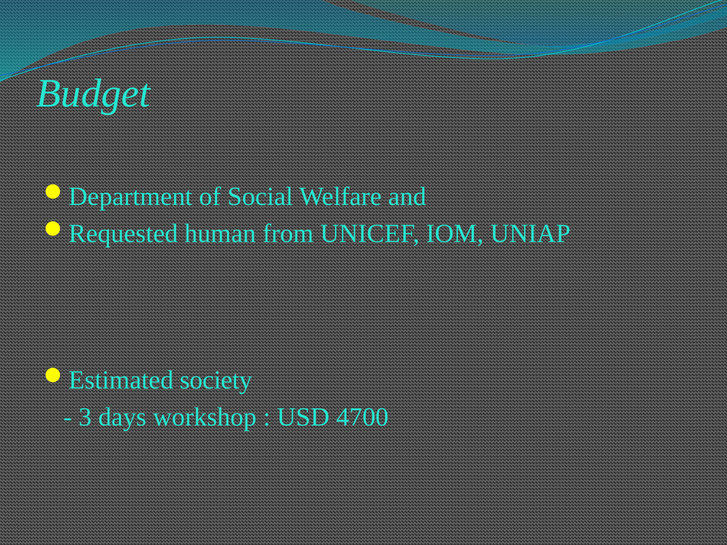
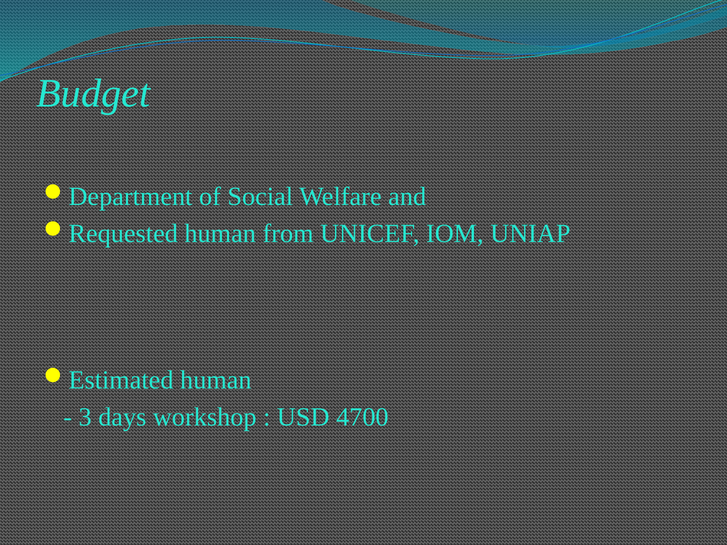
society: society -> human (216, 381)
